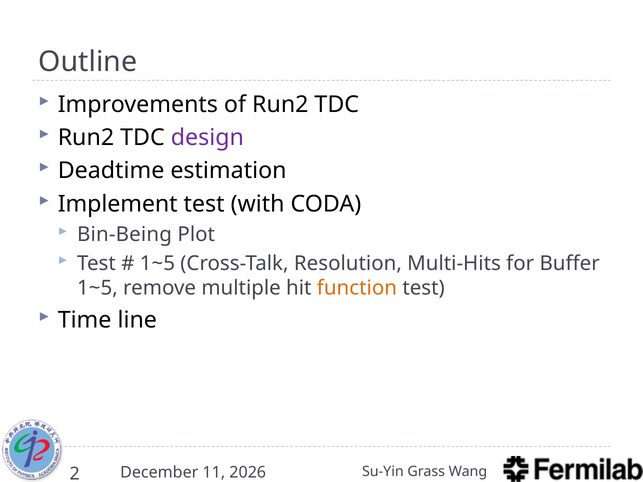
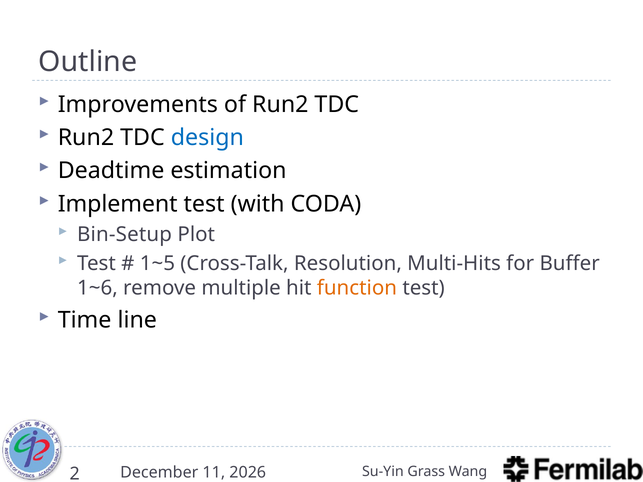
design colour: purple -> blue (207, 138)
Bin-Being: Bin-Being -> Bin-Setup (125, 235)
1~5: 1~5 -> 1~6 (97, 288)
